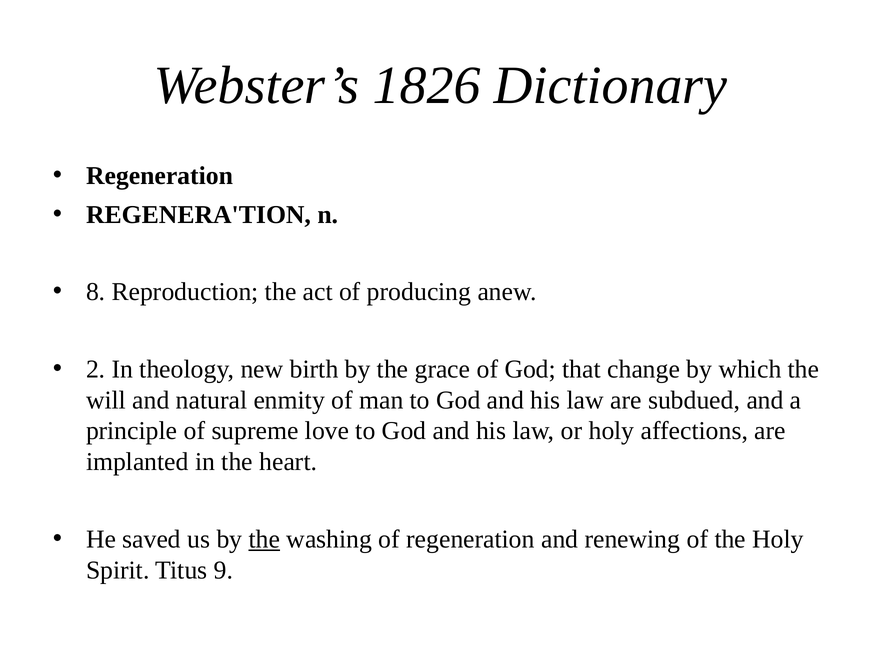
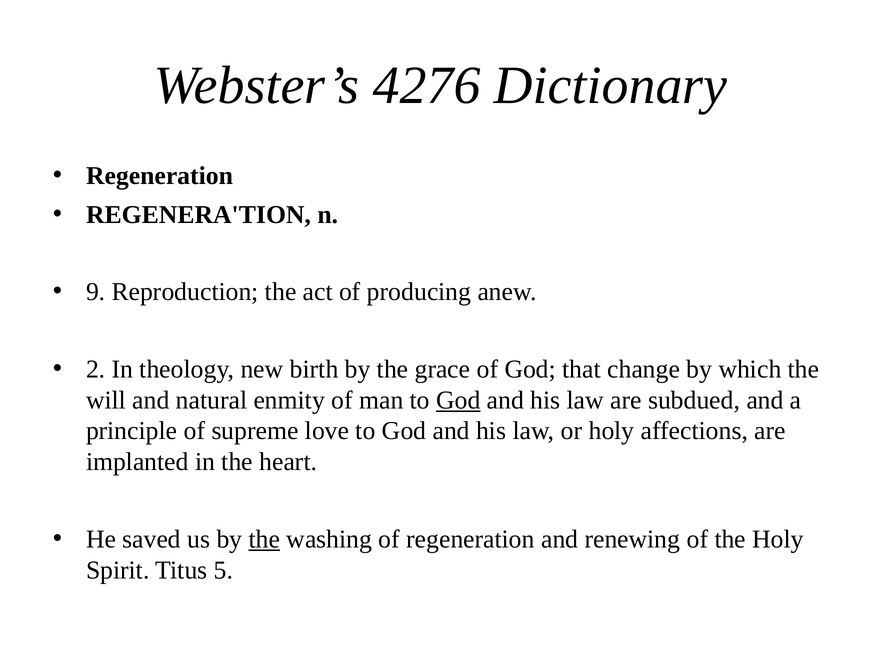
1826: 1826 -> 4276 (427, 85)
8: 8 -> 9 (96, 292)
God underline: none -> present (458, 400)
9: 9 -> 5 (223, 571)
